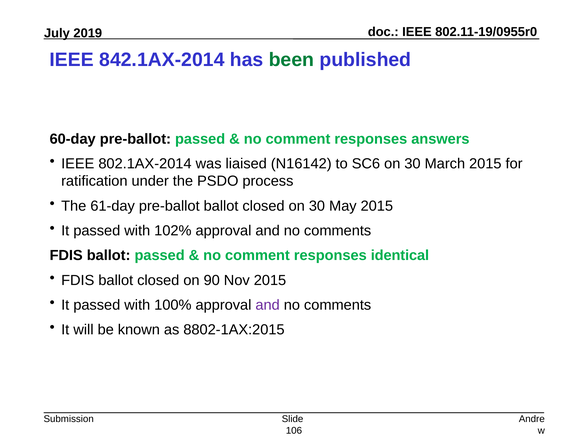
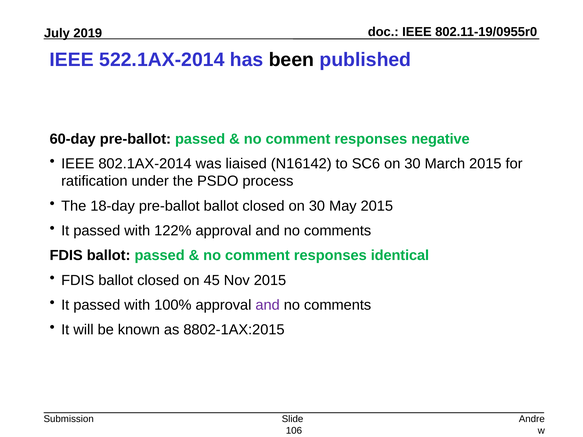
842.1AX-2014: 842.1AX-2014 -> 522.1AX-2014 (162, 60)
been colour: green -> black (291, 60)
answers: answers -> negative (440, 139)
61-day: 61-day -> 18-day (113, 206)
102%: 102% -> 122% (173, 231)
90: 90 -> 45 (212, 280)
